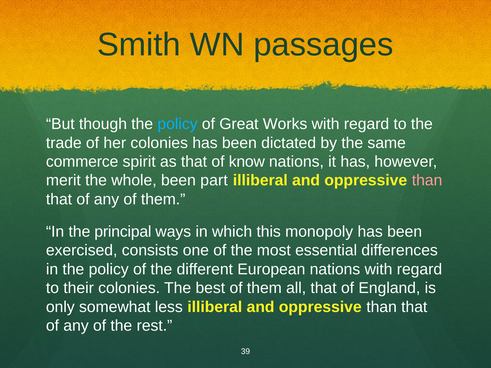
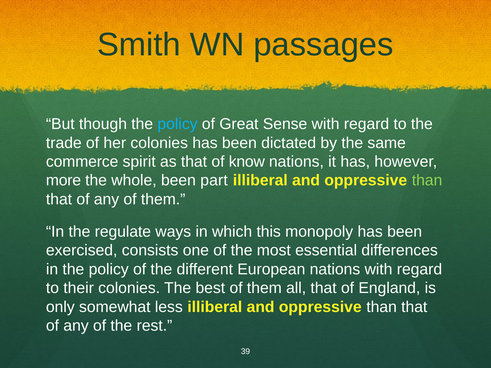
Works: Works -> Sense (285, 124)
merit: merit -> more (63, 181)
than colour: pink -> light green (427, 181)
principal: principal -> regulate (123, 232)
